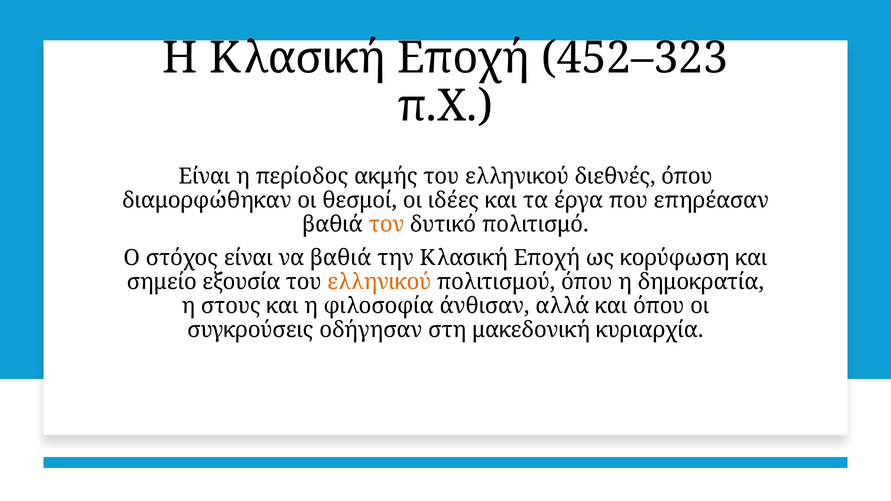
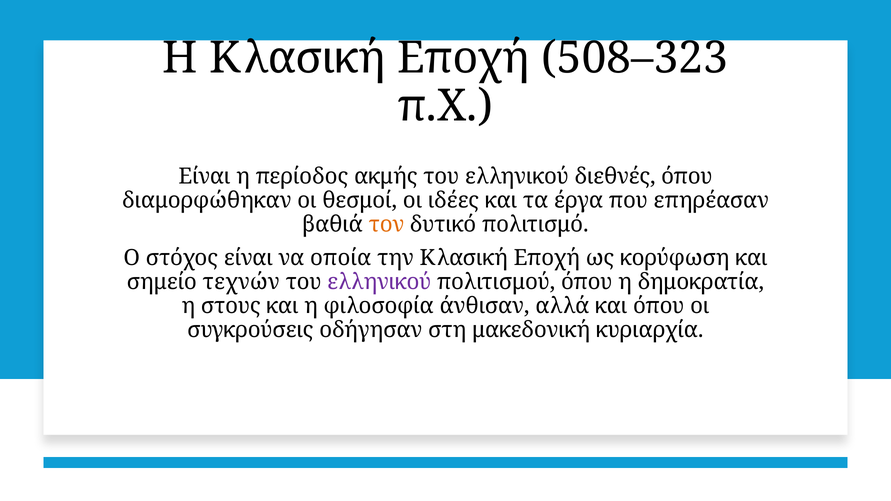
452–323: 452–323 -> 508–323 (635, 58)
να βαθιά: βαθιά -> οποία (341, 258)
εξουσία: εξουσία -> τεχνών (241, 282)
ελληνικού colour: orange -> purple (379, 282)
